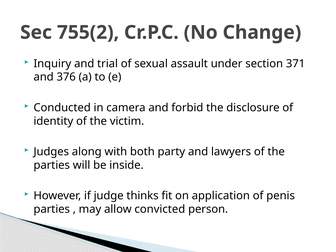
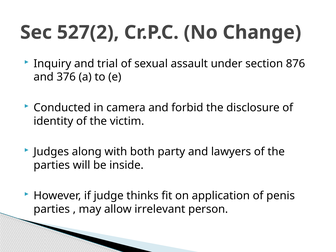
755(2: 755(2 -> 527(2 (88, 32)
371: 371 -> 876 (296, 64)
convicted: convicted -> irrelevant (160, 209)
